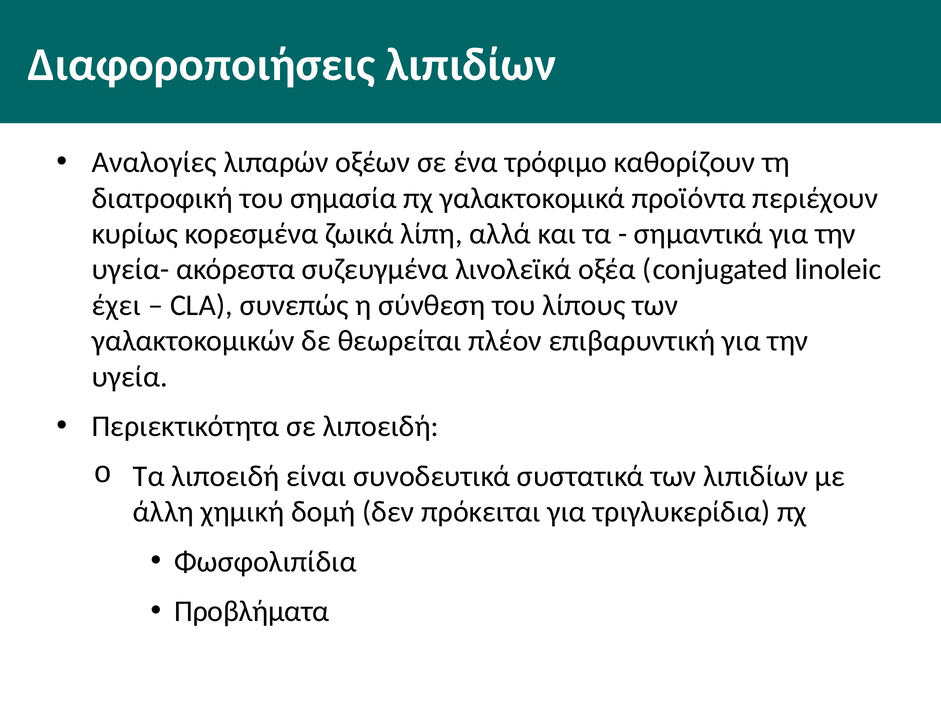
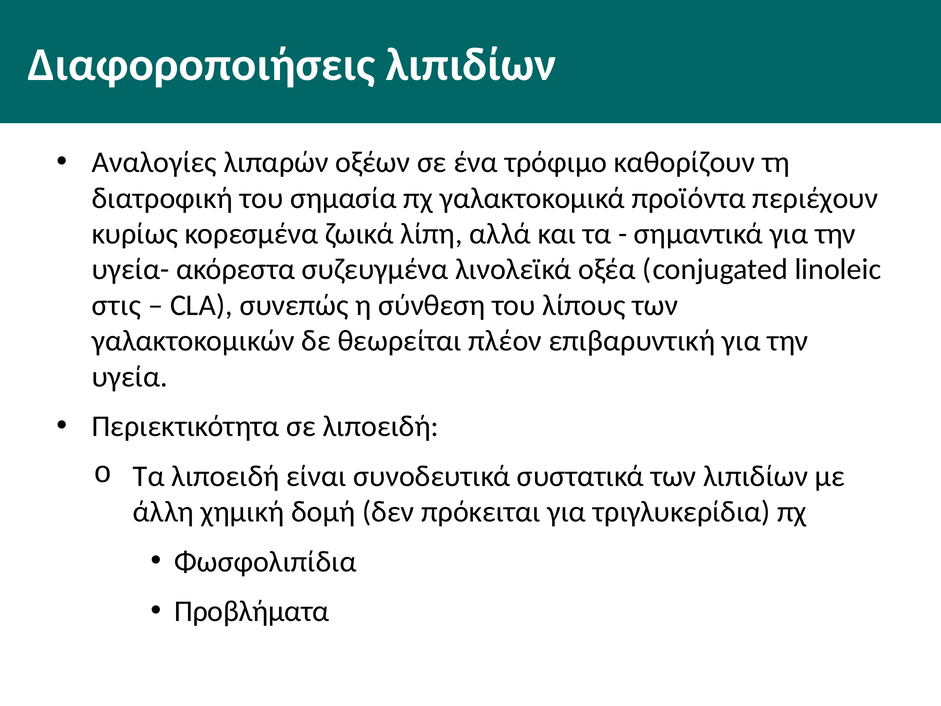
έχει: έχει -> στις (116, 305)
